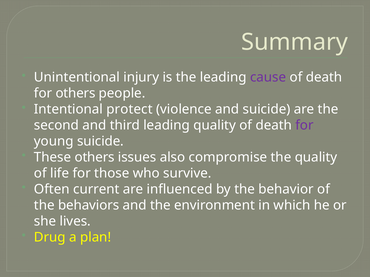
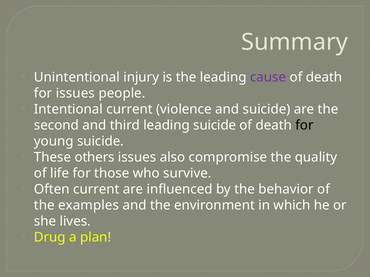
for others: others -> issues (75, 93)
Intentional protect: protect -> current (130, 109)
leading quality: quality -> suicide (215, 125)
for colour: purple -> black (304, 125)
behaviors: behaviors -> examples (89, 206)
